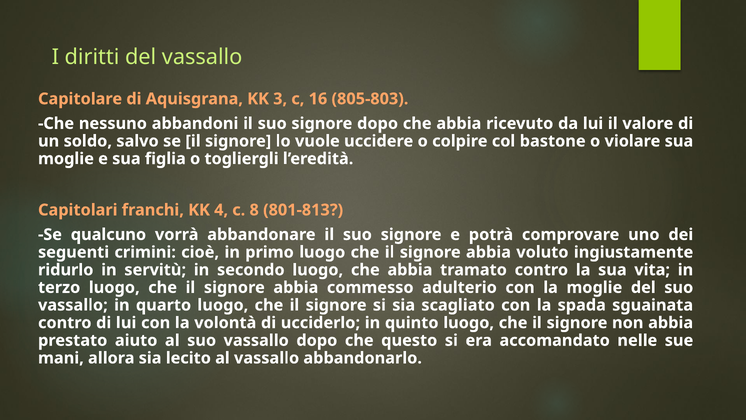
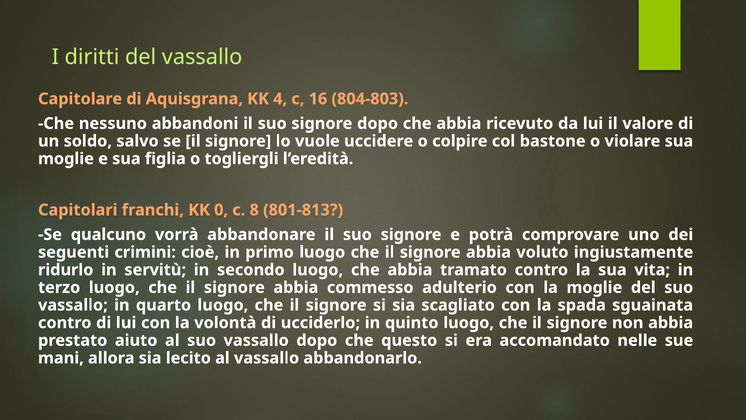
3: 3 -> 4 (280, 99)
805-803: 805-803 -> 804-803 (370, 99)
4: 4 -> 0 (221, 210)
